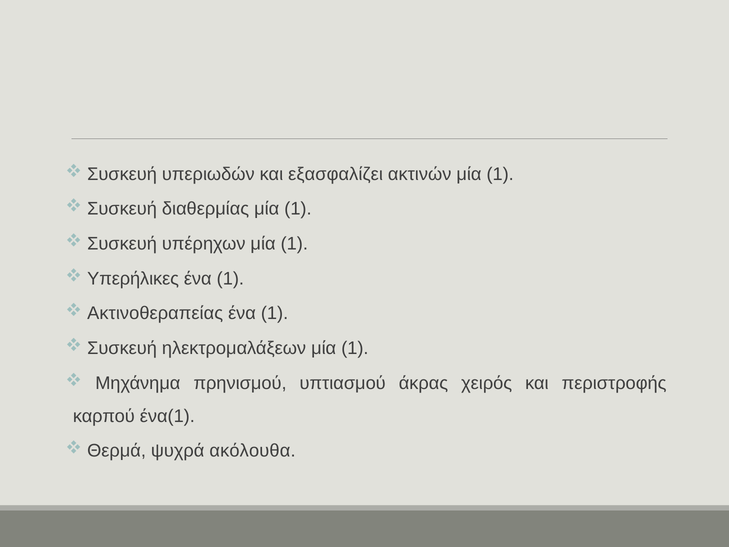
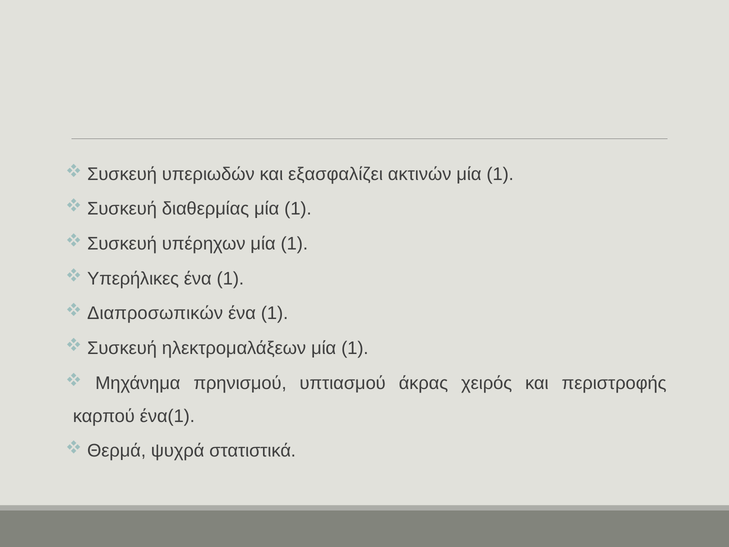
Ακτινοθεραπείας: Ακτινοθεραπείας -> Διαπροσωπικών (155, 313)
ακόλουθα: ακόλουθα -> στατιστικά (253, 451)
